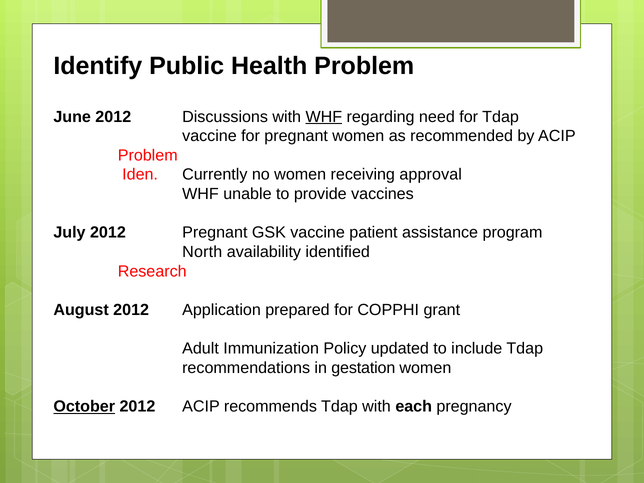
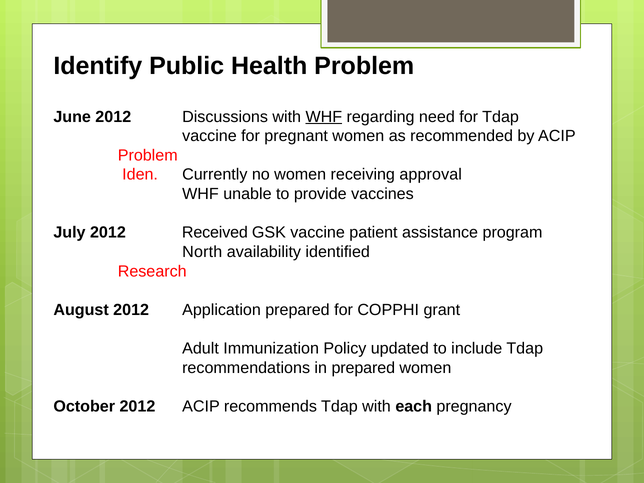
2012 Pregnant: Pregnant -> Received (215, 233)
in gestation: gestation -> prepared (363, 368)
October underline: present -> none (84, 407)
